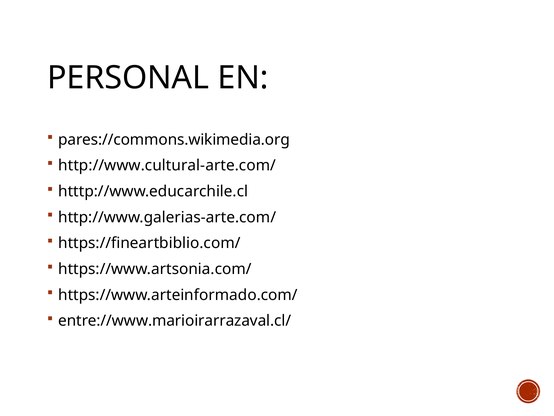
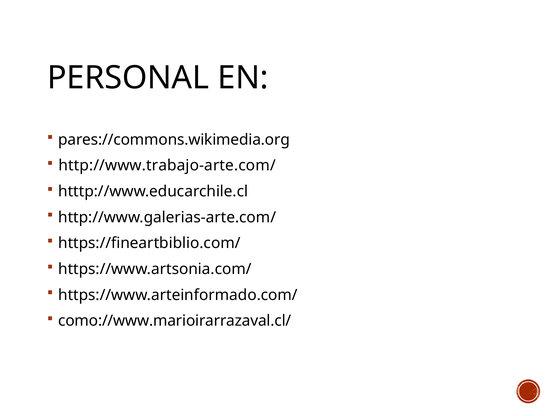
http://www.cultural-arte.com/: http://www.cultural-arte.com/ -> http://www.trabajo-arte.com/ (167, 165)
entre://www.marioirarrazaval.cl/: entre://www.marioirarrazaval.cl/ -> como://www.marioirarrazaval.cl/ (175, 320)
